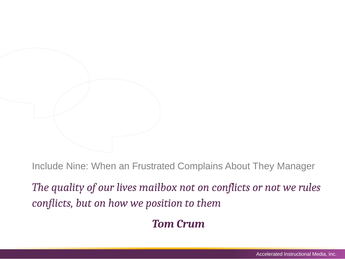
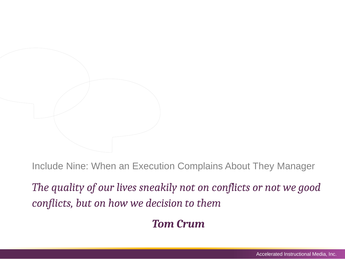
Frustrated: Frustrated -> Execution (153, 166)
mailbox: mailbox -> sneakily (158, 187)
rules: rules -> good (310, 187)
position: position -> decision (164, 203)
